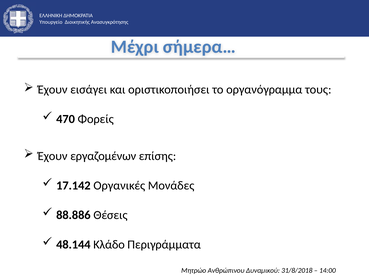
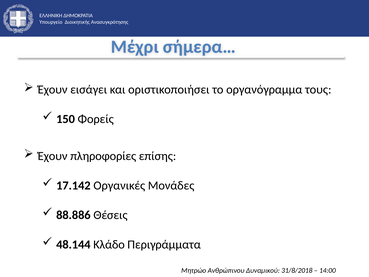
470: 470 -> 150 (66, 119)
εργαζομένων: εργαζομένων -> πληροφορίες (103, 156)
